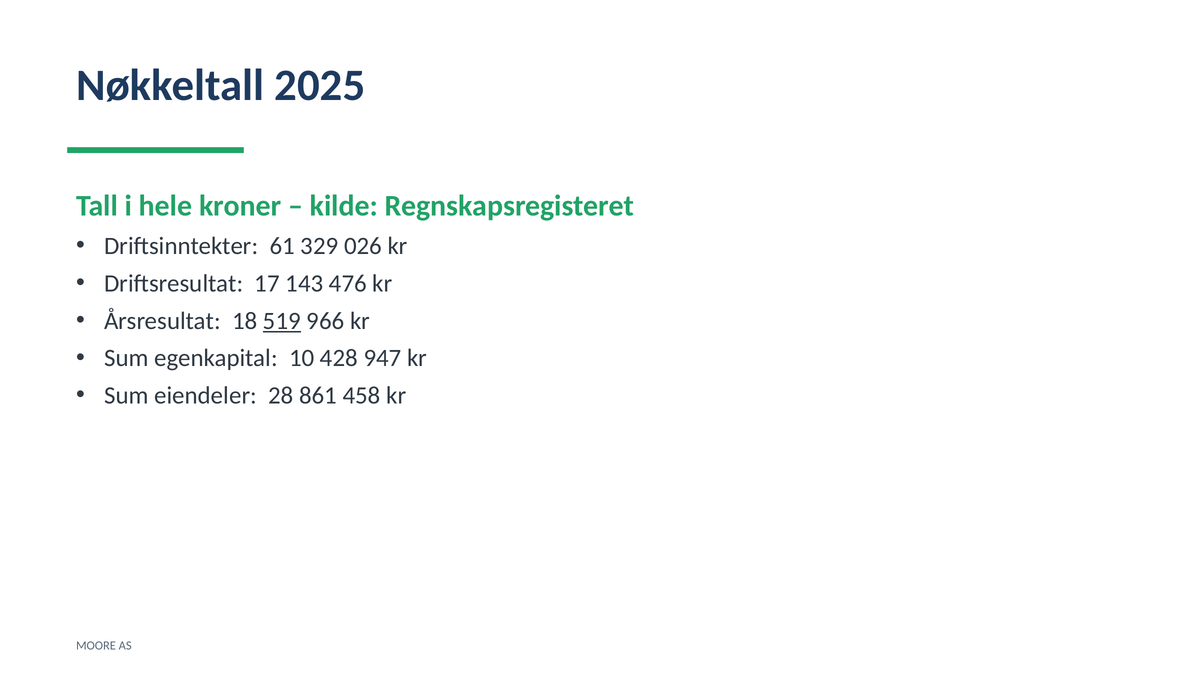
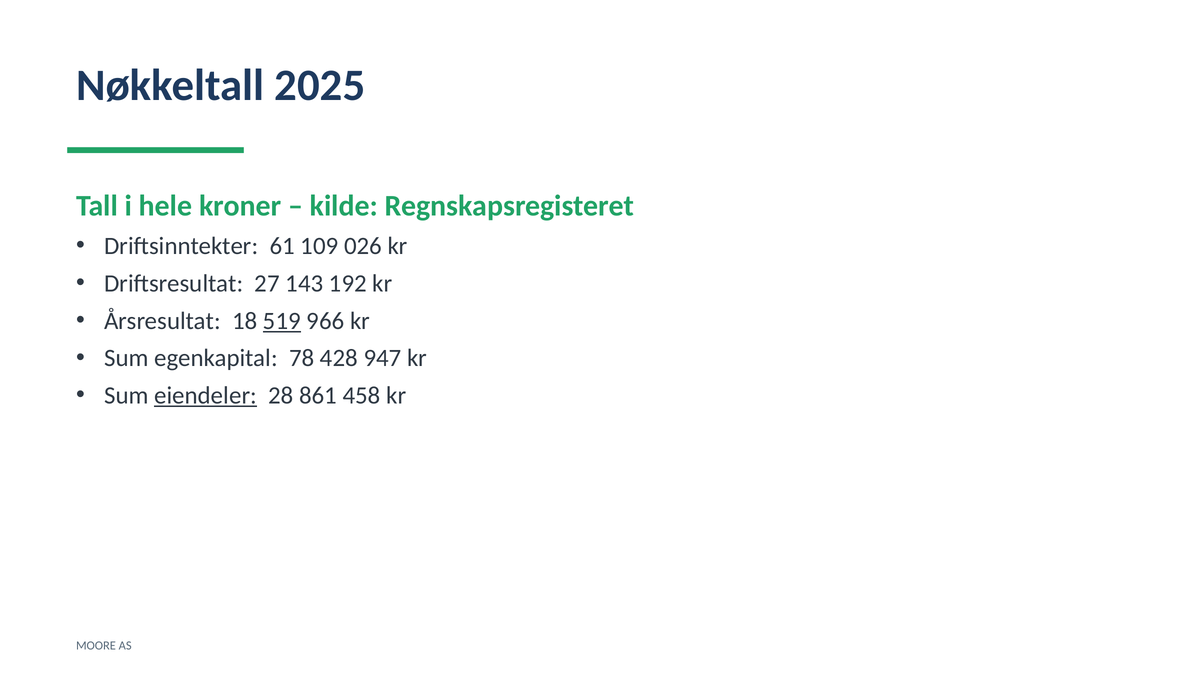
329: 329 -> 109 (319, 246)
17: 17 -> 27 (267, 283)
476: 476 -> 192 (348, 283)
10: 10 -> 78 (302, 358)
eiendeler underline: none -> present (206, 396)
